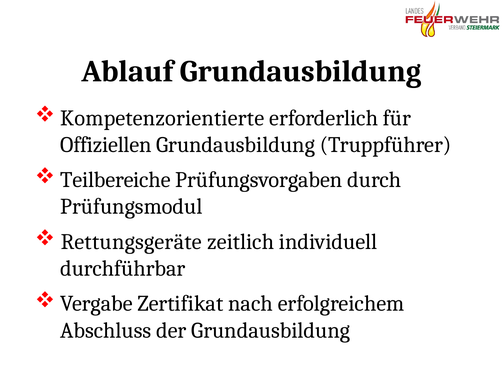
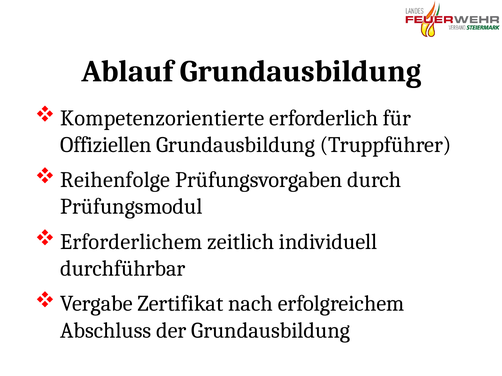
Teilbereiche: Teilbereiche -> Reihenfolge (115, 180)
Rettungsgeräte: Rettungsgeräte -> Erforderlichem (131, 242)
